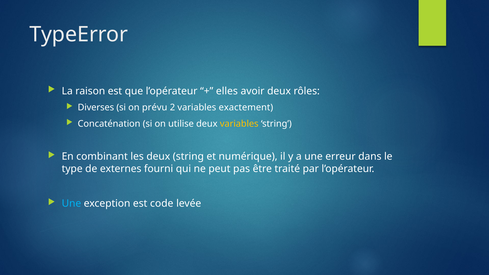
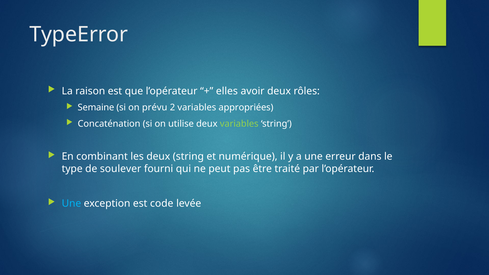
Diverses: Diverses -> Semaine (96, 108)
exactement: exactement -> appropriées (246, 108)
variables colour: yellow -> light green (239, 124)
externes: externes -> soulever (121, 169)
